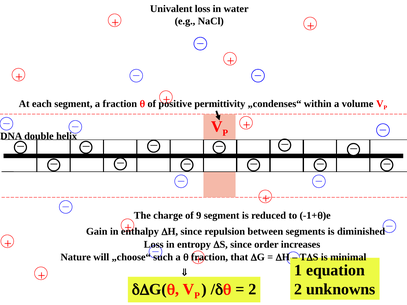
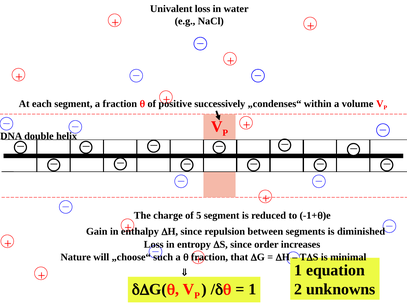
permittivity: permittivity -> successively (220, 104)
9: 9 -> 5 (199, 216)
2: 2 -> 1 (252, 290)
